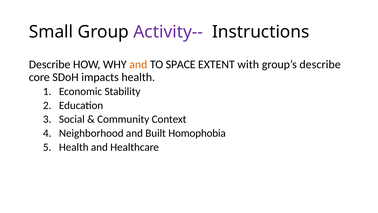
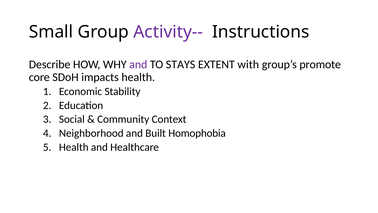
and colour: orange -> purple (138, 64)
SPACE: SPACE -> STAYS (181, 64)
group’s describe: describe -> promote (320, 64)
